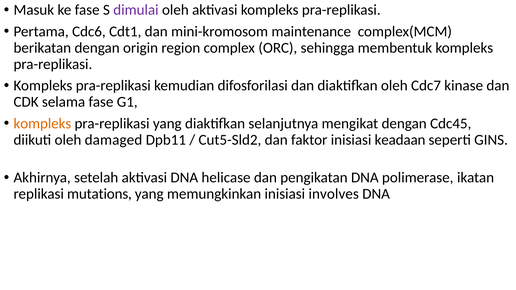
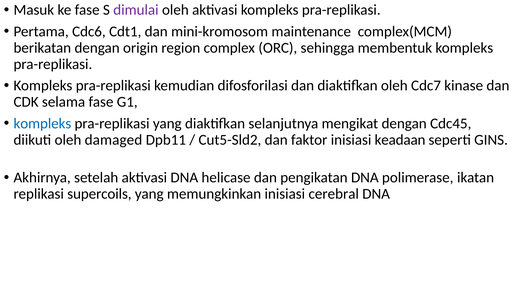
kompleks colour: orange -> blue (42, 124)
mutations: mutations -> supercoils (99, 194)
involves: involves -> cerebral (334, 194)
